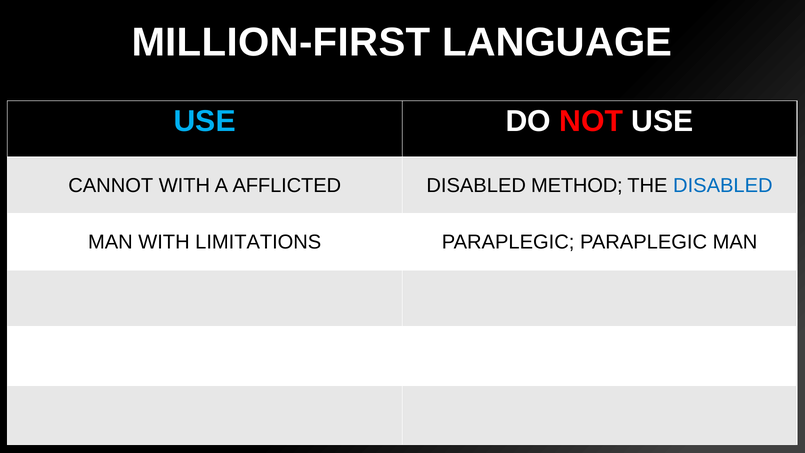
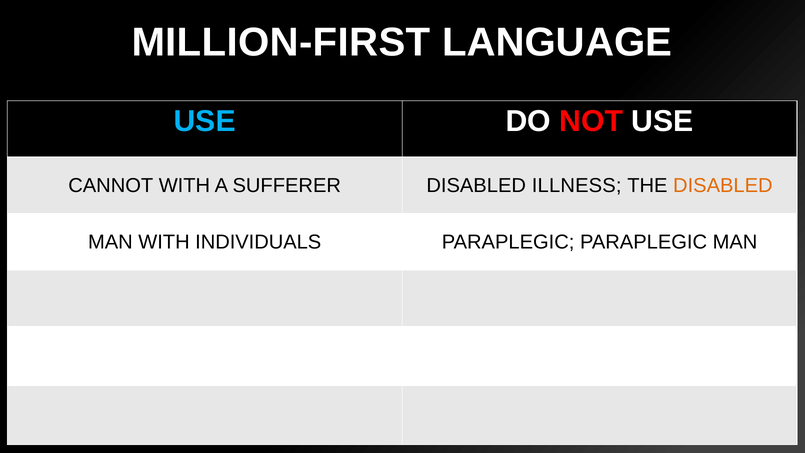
AFFLICTED: AFFLICTED -> SUFFERER (287, 186)
METHOD: METHOD -> ILLNESS (577, 186)
DISABLED colour: blue -> orange (723, 186)
LIMITATIONS: LIMITATIONS -> INDIVIDUALS (258, 242)
